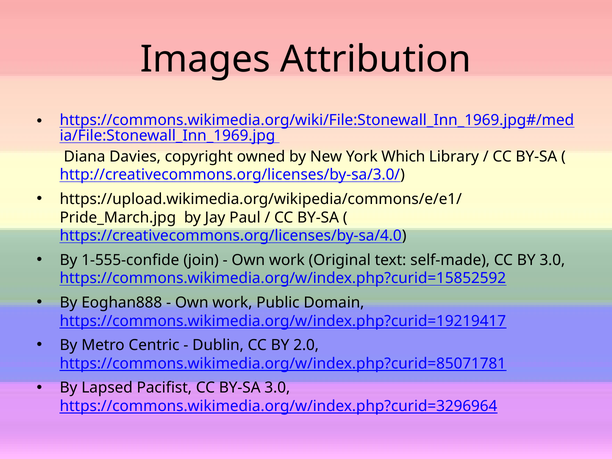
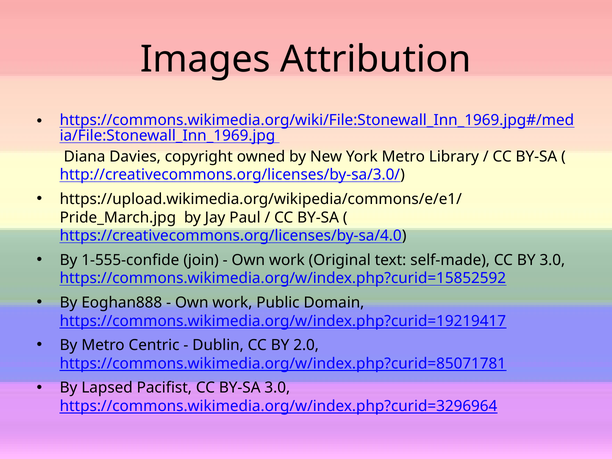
York Which: Which -> Metro (403, 157)
